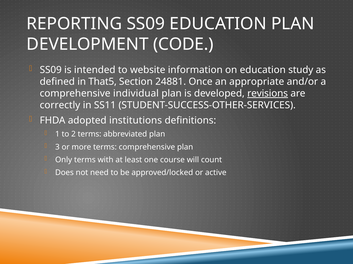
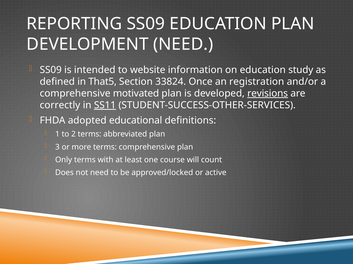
DEVELOPMENT CODE: CODE -> NEED (183, 44)
24881: 24881 -> 33824 (171, 82)
appropriate: appropriate -> registration (257, 82)
individual: individual -> motivated (136, 94)
SS11 underline: none -> present (105, 105)
institutions: institutions -> educational (136, 121)
